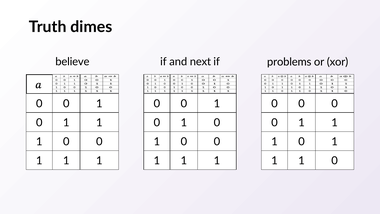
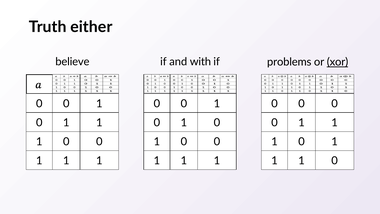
dimes: dimes -> either (91, 27)
next: next -> with (200, 62)
xor underline: none -> present (338, 62)
